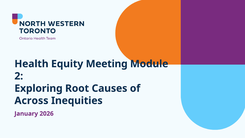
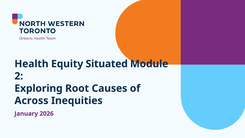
Meeting: Meeting -> Situated (107, 64)
